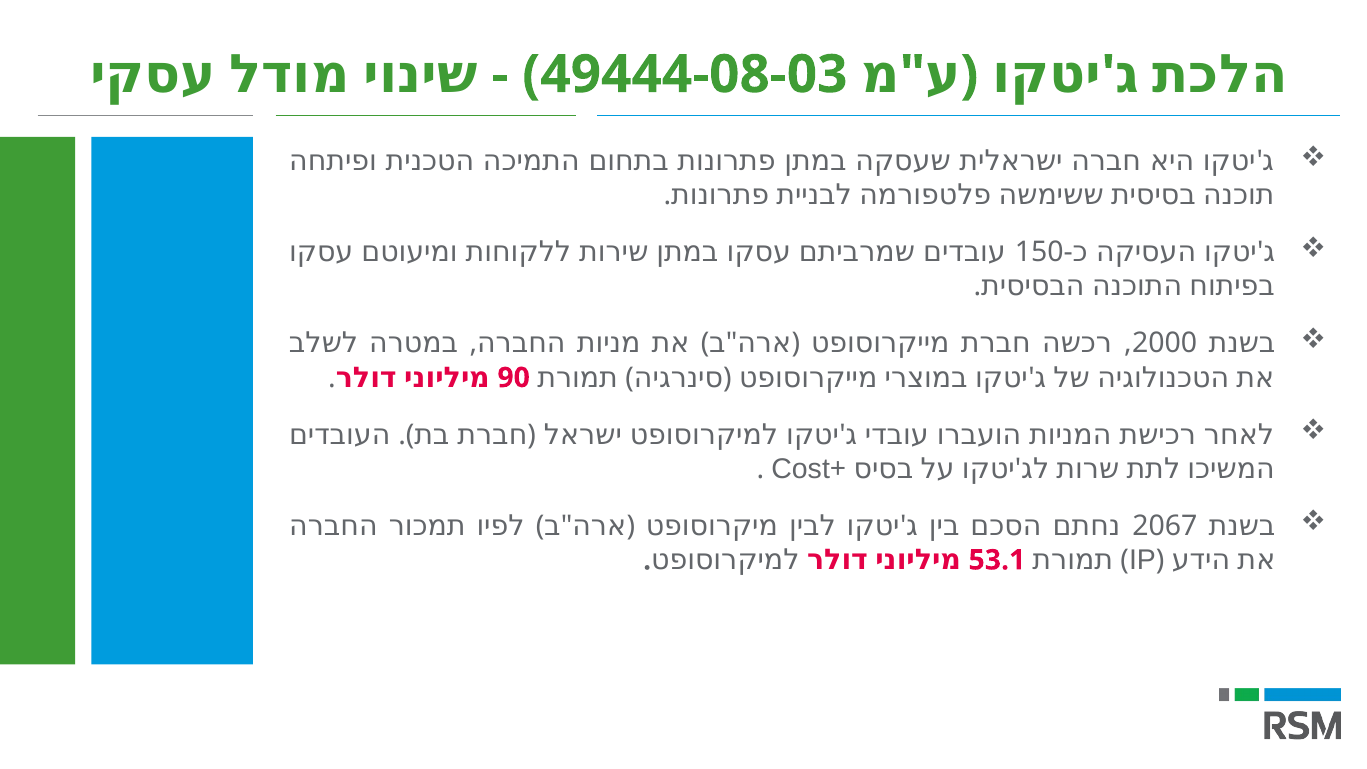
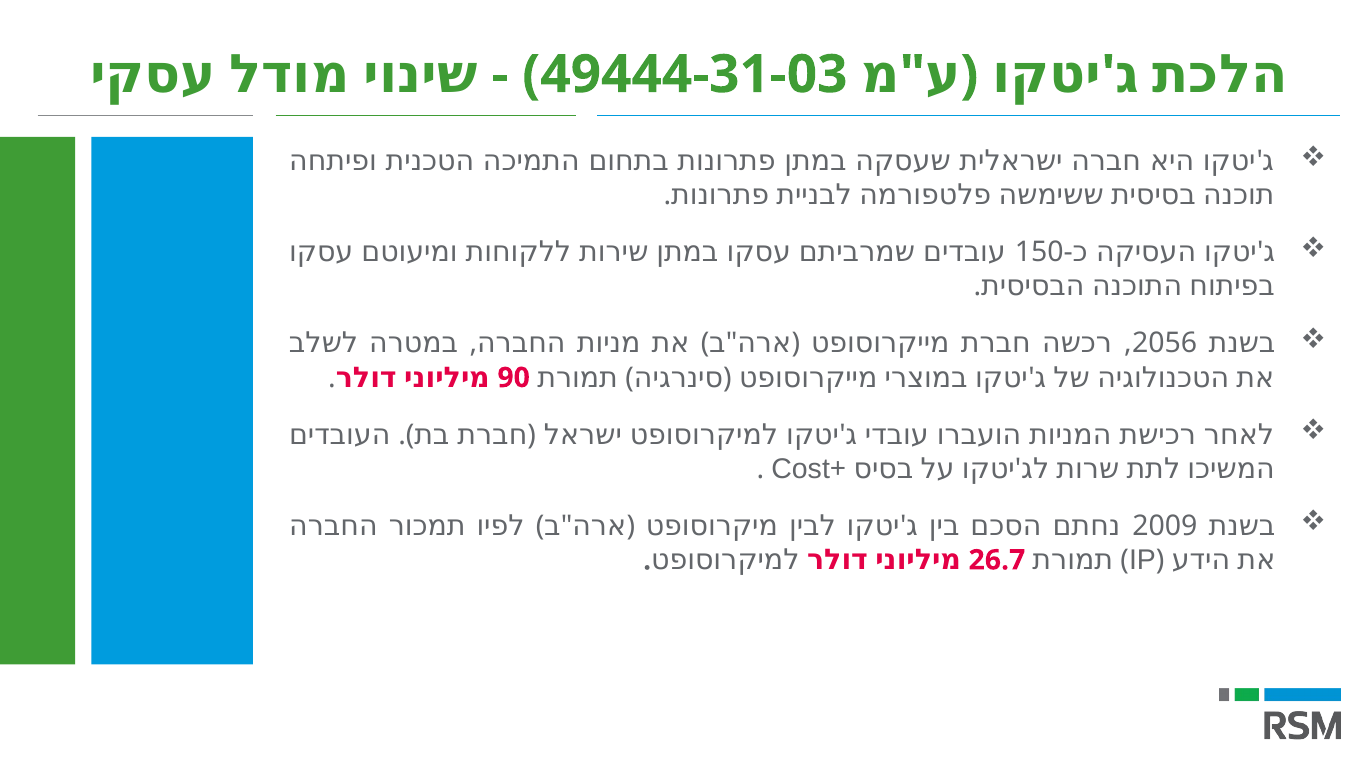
49444-08-03: 49444-08-03 -> 49444-31-03 (694, 75)
2000: 2000 -> 2056 (1165, 344)
2067: 2067 -> 2009 (1165, 526)
53.1: 53.1 -> 26.7 (997, 560)
